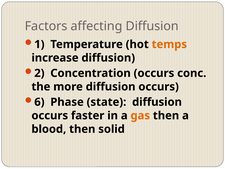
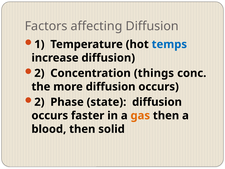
temps colour: orange -> blue (169, 44)
Concentration occurs: occurs -> things (154, 73)
6: 6 -> 2 (39, 102)
